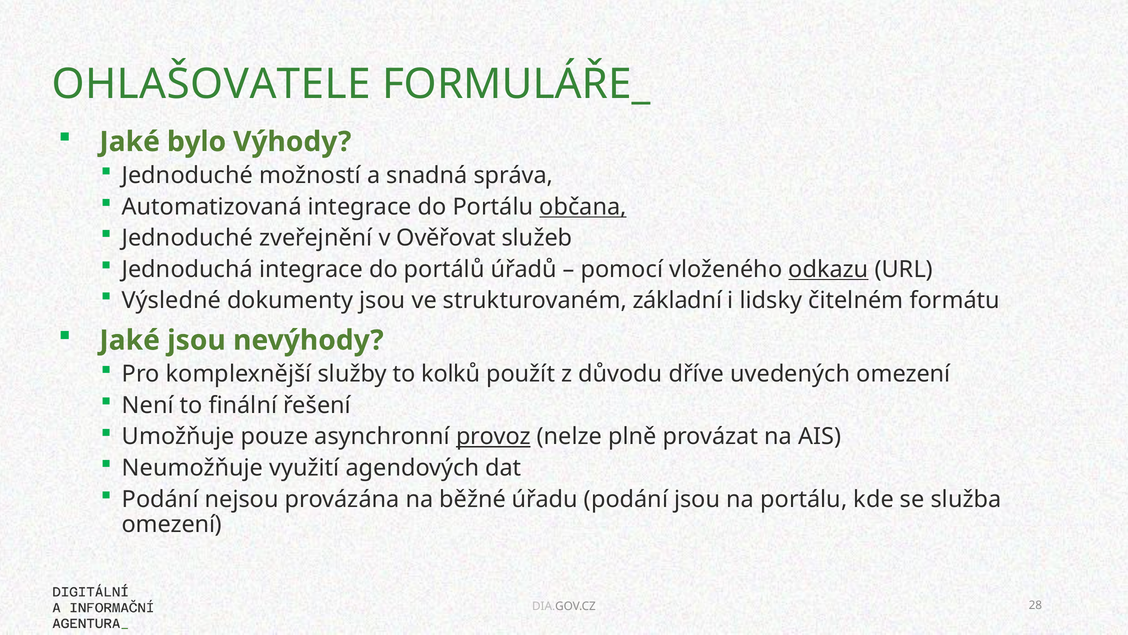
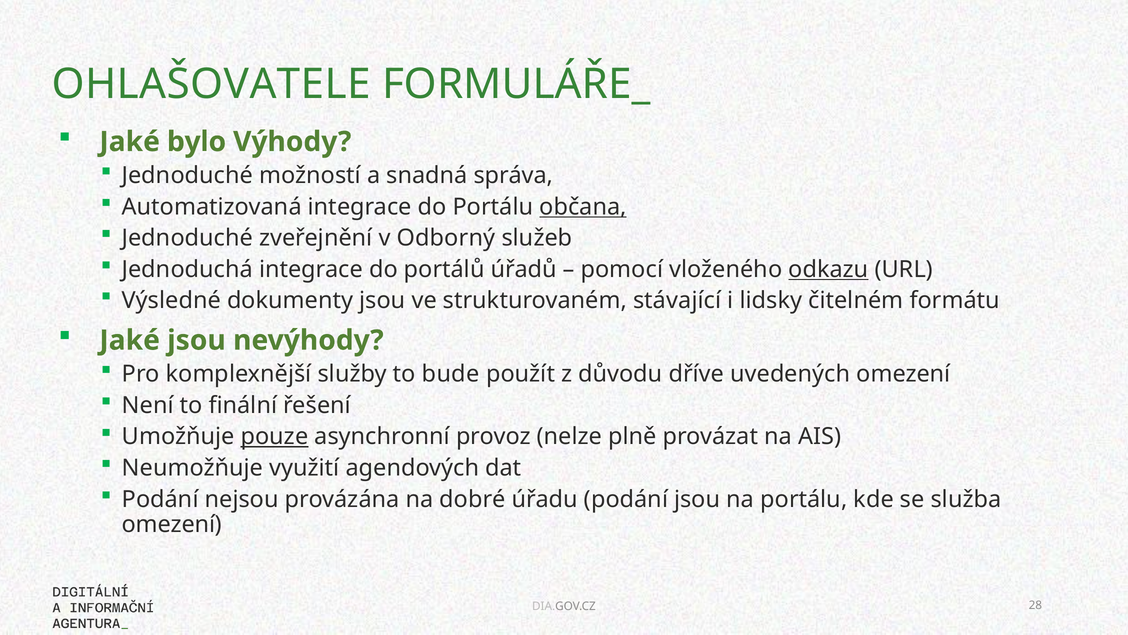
Ověřovat: Ověřovat -> Odborný (446, 238)
základní: základní -> stávající (677, 300)
kolků: kolků -> bude (451, 374)
pouze underline: none -> present (274, 436)
provoz underline: present -> none (493, 436)
běžné: běžné -> dobré (473, 499)
